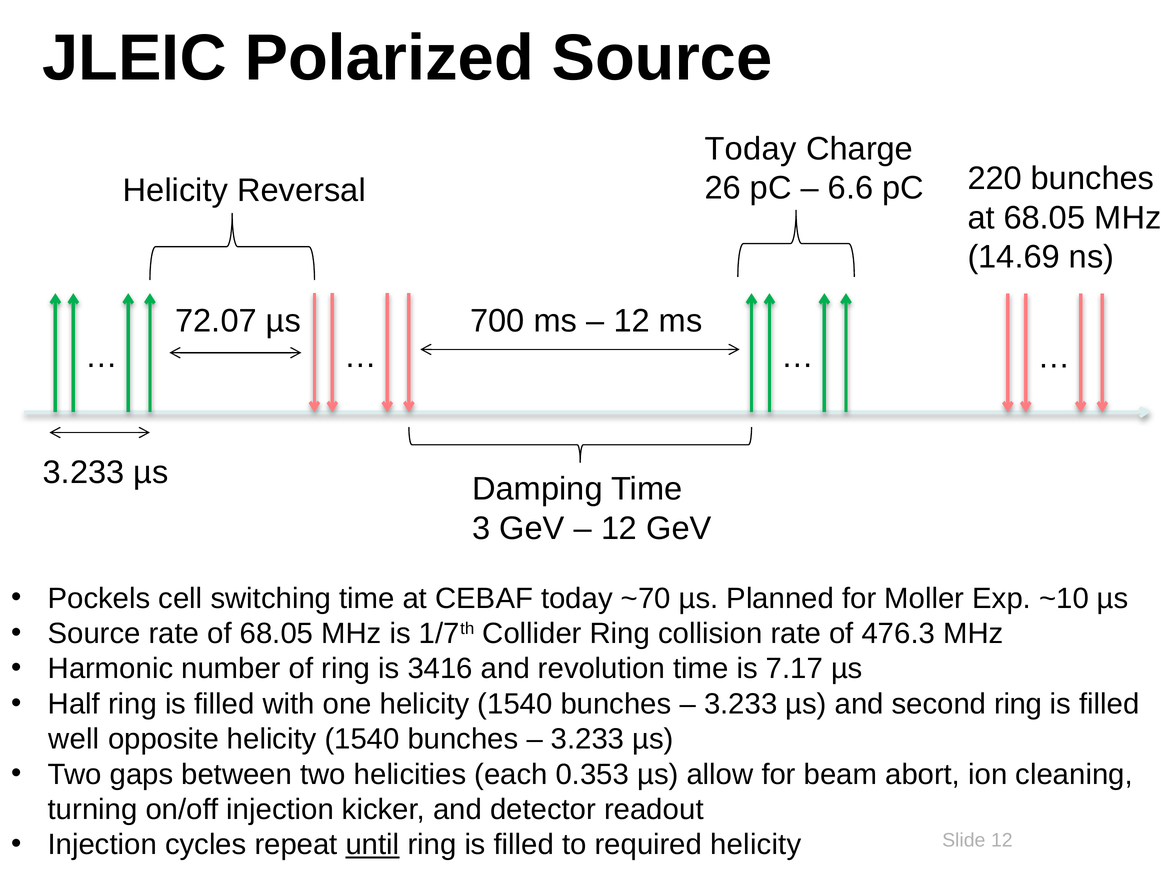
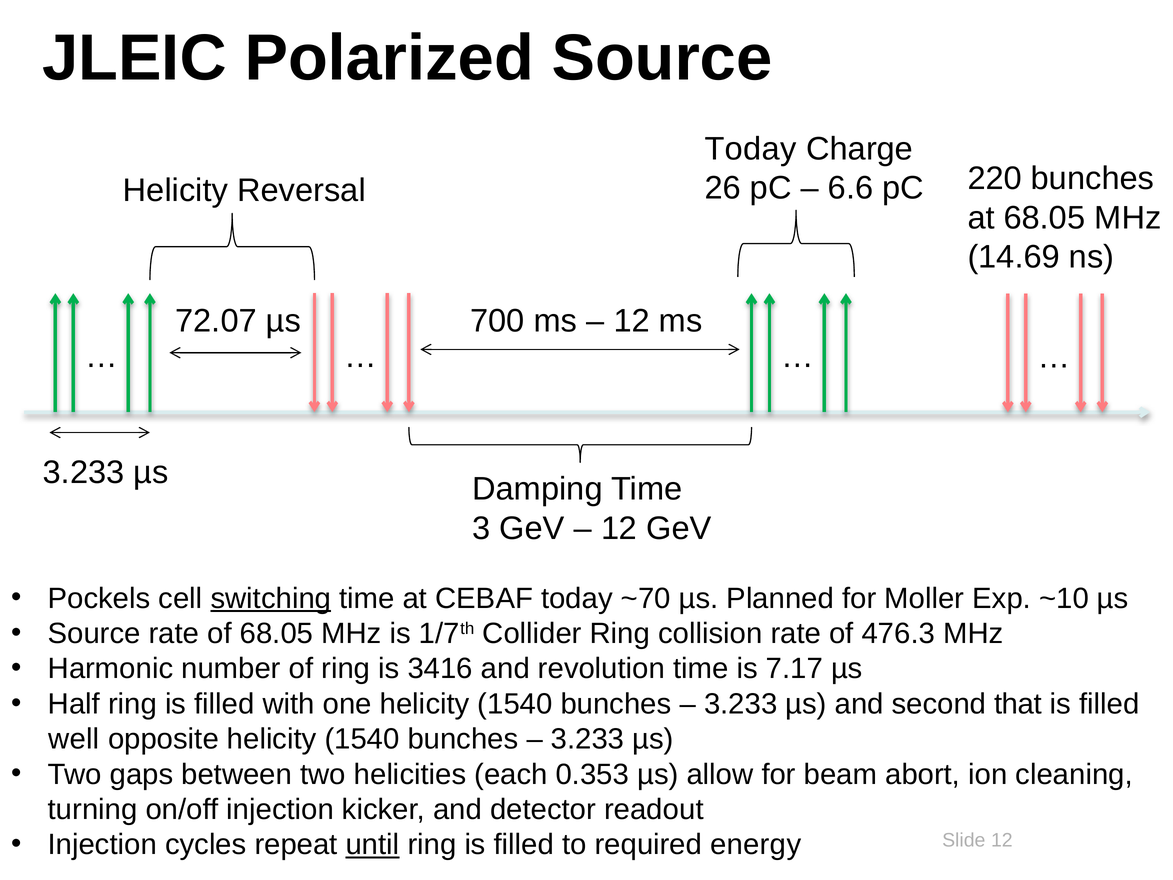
switching underline: none -> present (271, 598)
second ring: ring -> that (1018, 704)
required helicity: helicity -> energy (756, 845)
